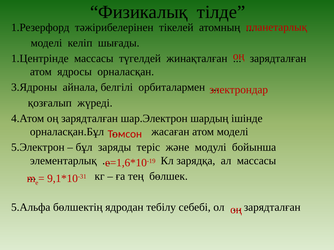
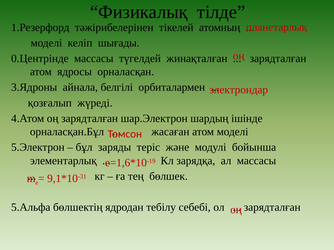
1.Центрінде: 1.Центрінде -> 0.Центрінде (40, 59)
